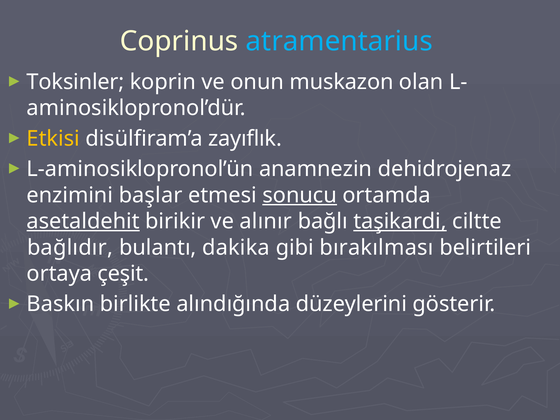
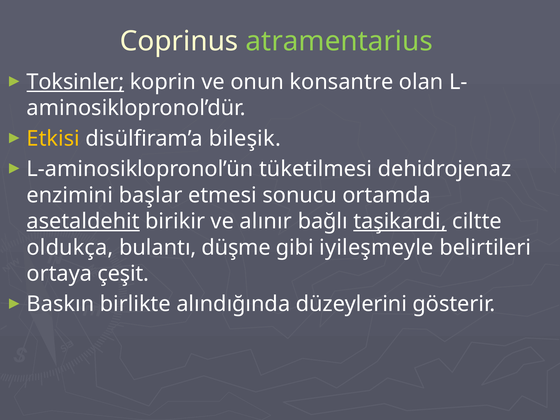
atramentarius colour: light blue -> light green (339, 41)
Toksinler underline: none -> present (75, 82)
muskazon: muskazon -> konsantre (341, 82)
zayıflık: zayıflık -> bileşik (245, 139)
anamnezin: anamnezin -> tüketilmesi (316, 169)
sonucu underline: present -> none (300, 195)
bağlıdır: bağlıdır -> oldukça (70, 247)
dakika: dakika -> düşme (236, 247)
bırakılması: bırakılması -> iyileşmeyle (376, 247)
